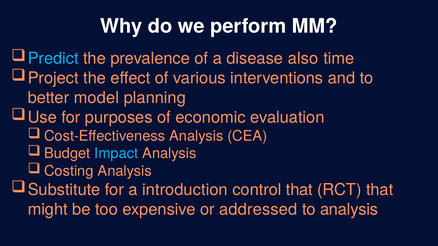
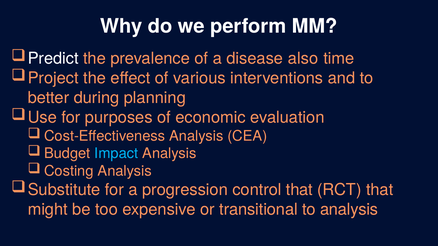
Predict colour: light blue -> white (53, 59)
model: model -> during (97, 98)
introduction: introduction -> progression (185, 190)
addressed: addressed -> transitional (258, 210)
